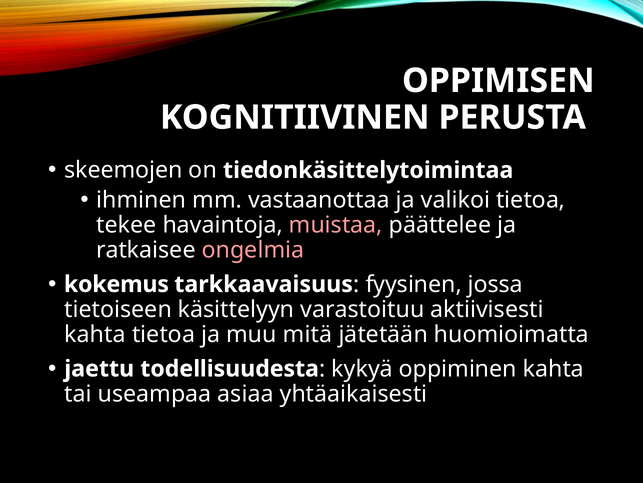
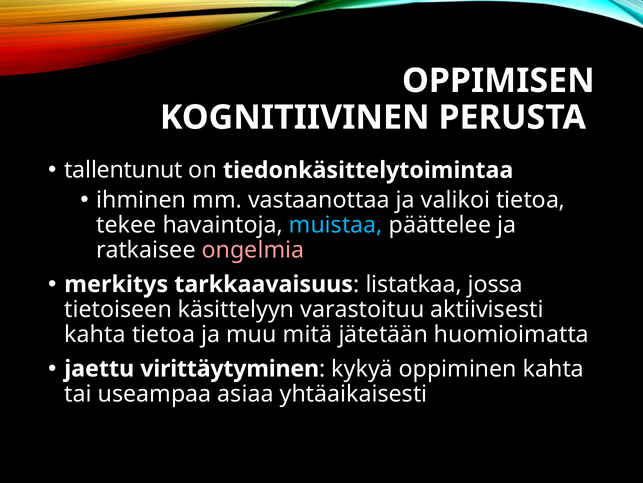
skeemojen: skeemojen -> tallentunut (123, 170)
muistaa colour: pink -> light blue (336, 225)
kokemus: kokemus -> merkitys (116, 284)
fyysinen: fyysinen -> listatkaa (414, 284)
todellisuudesta: todellisuudesta -> virittäytyminen (230, 368)
